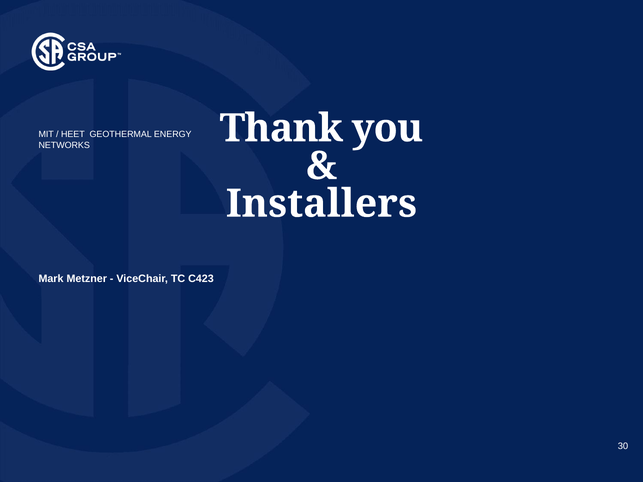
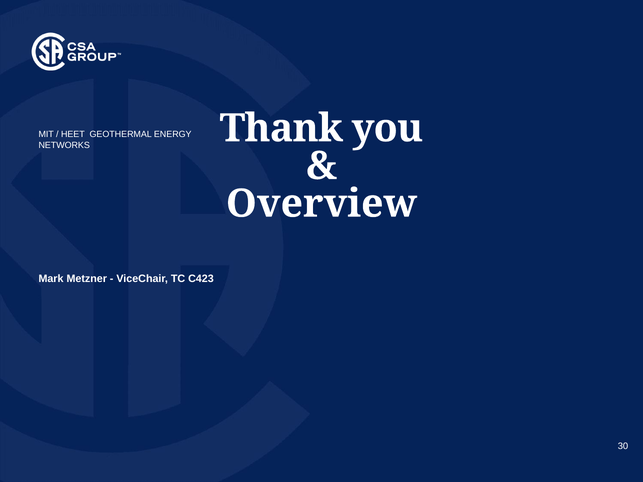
Installers: Installers -> Overview (322, 204)
